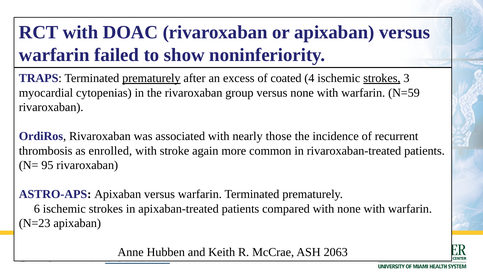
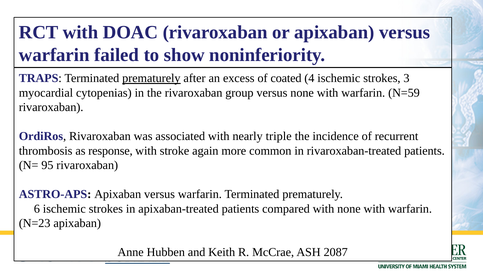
strokes underline: present -> none (382, 78)
those: those -> triple (279, 136)
enrolled: enrolled -> response (110, 151)
2063: 2063 -> 2087 (336, 252)
